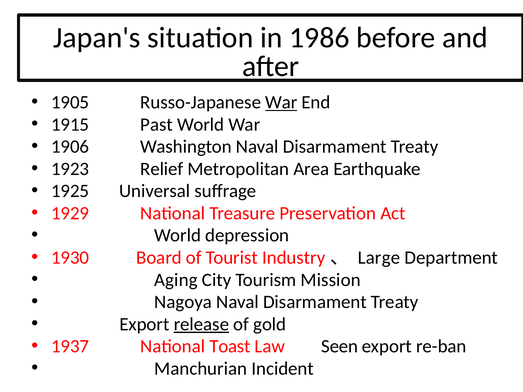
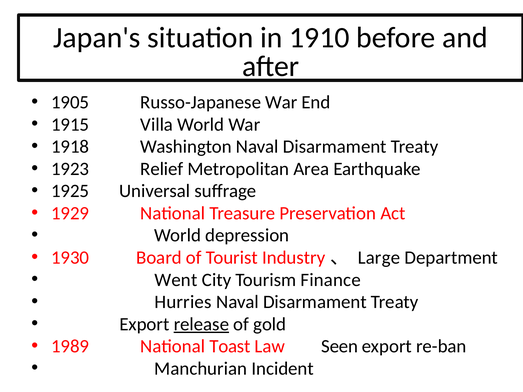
1986: 1986 -> 1910 (319, 38)
War underline: present -> none (281, 102)
Past: Past -> Villa (157, 125)
1906: 1906 -> 1918 (70, 147)
Aging: Aging -> Went (176, 280)
Mission: Mission -> Finance (331, 280)
Nagoya: Nagoya -> Hurries (183, 302)
1937: 1937 -> 1989 (70, 347)
